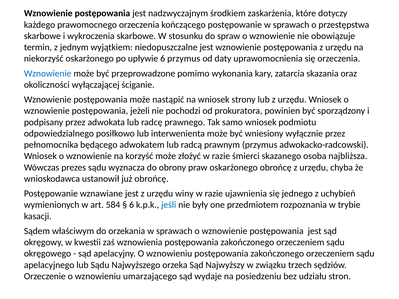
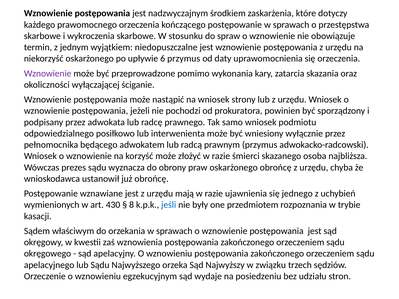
Wznowienie colour: blue -> purple (48, 74)
winy: winy -> mają (184, 194)
584: 584 -> 430 (113, 205)
6: 6 -> 8 (132, 205)
umarzającego: umarzającego -> egzekucyjnym (150, 276)
